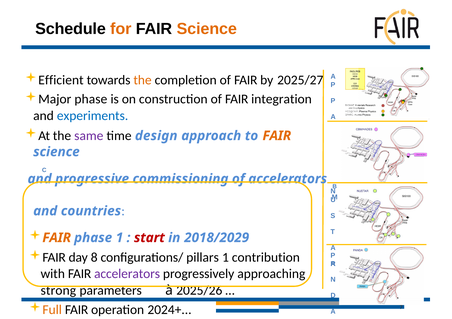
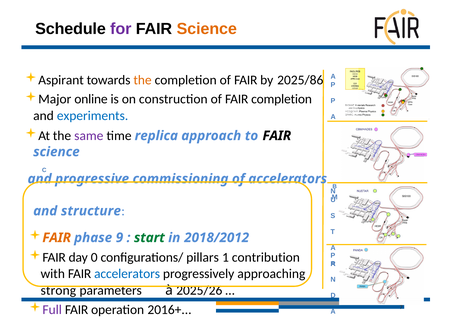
for colour: orange -> purple (121, 29)
Efficient: Efficient -> Aspirant (61, 80)
2025/27: 2025/27 -> 2025/86 (300, 80)
Major phase: phase -> online (91, 99)
FAIR integration: integration -> completion (282, 99)
design: design -> replica (156, 136)
FAIR colour: orange -> black (277, 136)
countries: countries -> structure (91, 211)
phase 1: 1 -> 9 (119, 238)
start colour: red -> green (149, 238)
2018/2029: 2018/2029 -> 2018/2012 (217, 238)
8: 8 -> 0 (94, 258)
accelerators colour: purple -> blue (127, 274)
Full colour: orange -> purple (52, 310)
2024+: 2024+ -> 2016+ (170, 310)
